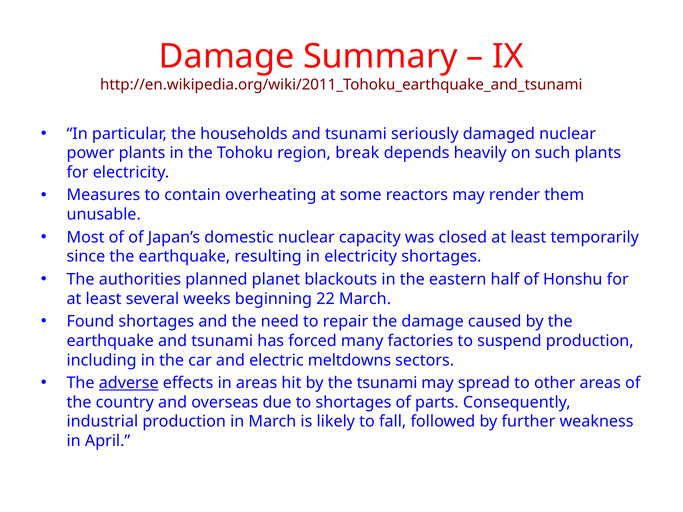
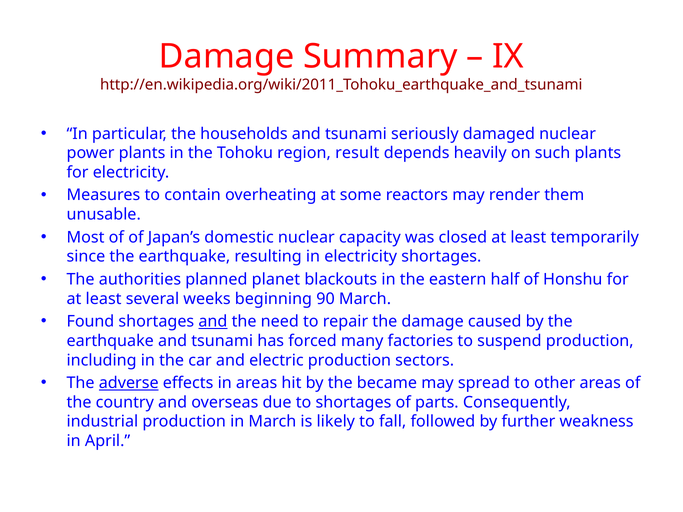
break: break -> result (357, 153)
22: 22 -> 90 (326, 299)
and underline: none -> present (213, 322)
electric meltdowns: meltdowns -> production (349, 360)
the tsunami: tsunami -> became (387, 383)
